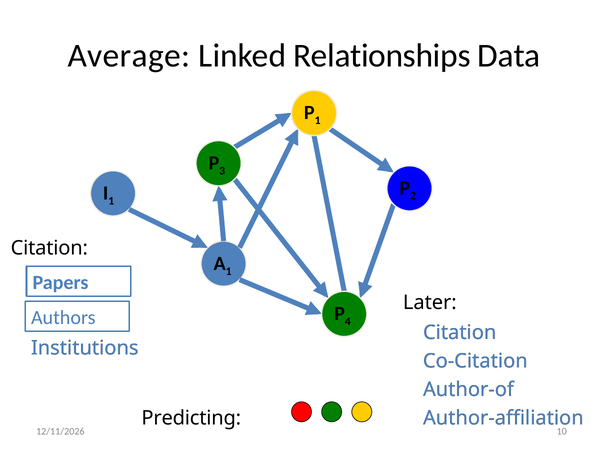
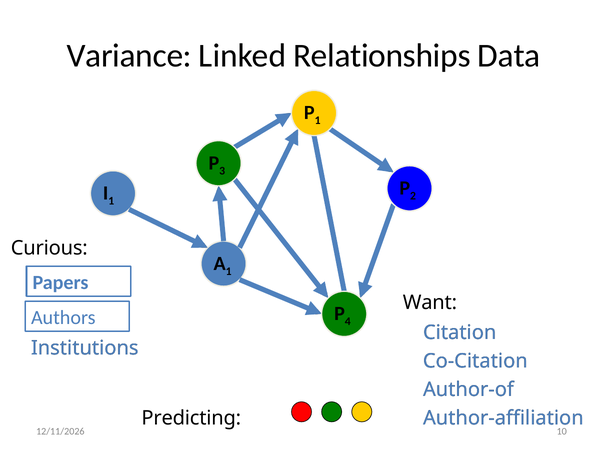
Average: Average -> Variance (129, 56)
Citation: Citation -> Curious (49, 248)
Later: Later -> Want (430, 303)
